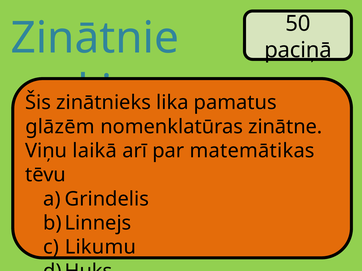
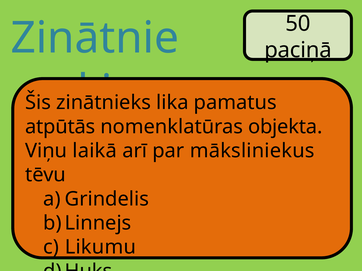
glāzēm: glāzēm -> atpūtās (60, 127)
zinātne: zinātne -> objekta (285, 127)
matemātikas: matemātikas -> māksliniekus (252, 151)
